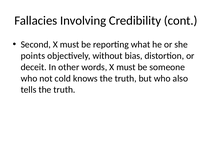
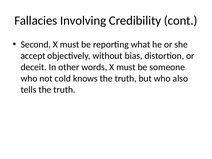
points: points -> accept (33, 56)
